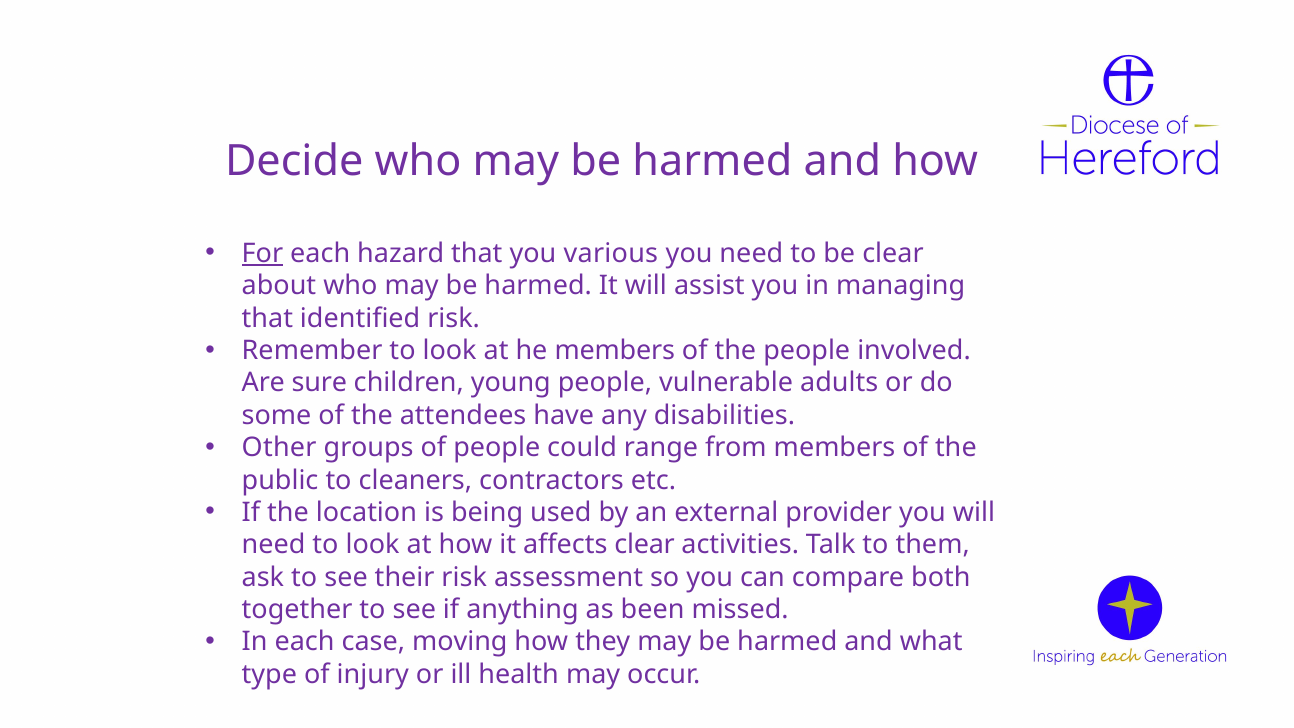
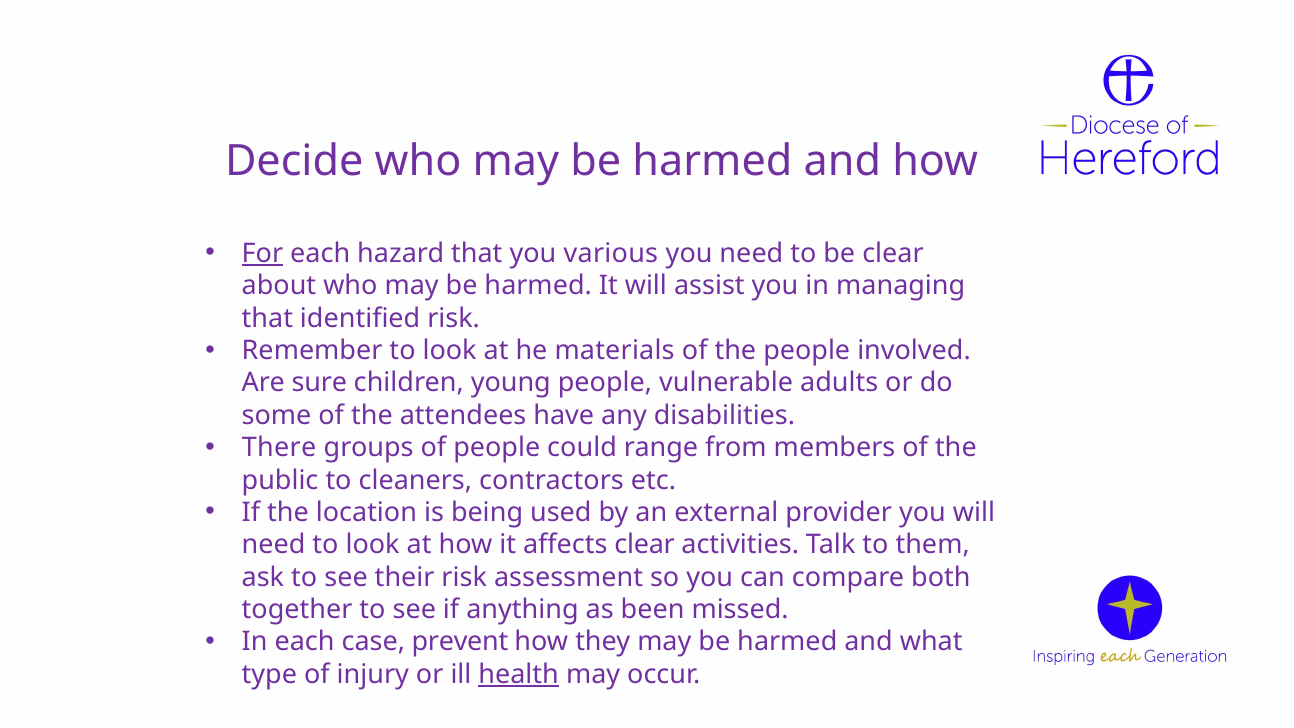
he members: members -> materials (615, 351)
Other: Other -> There (279, 448)
moving: moving -> prevent (460, 642)
health underline: none -> present (519, 674)
